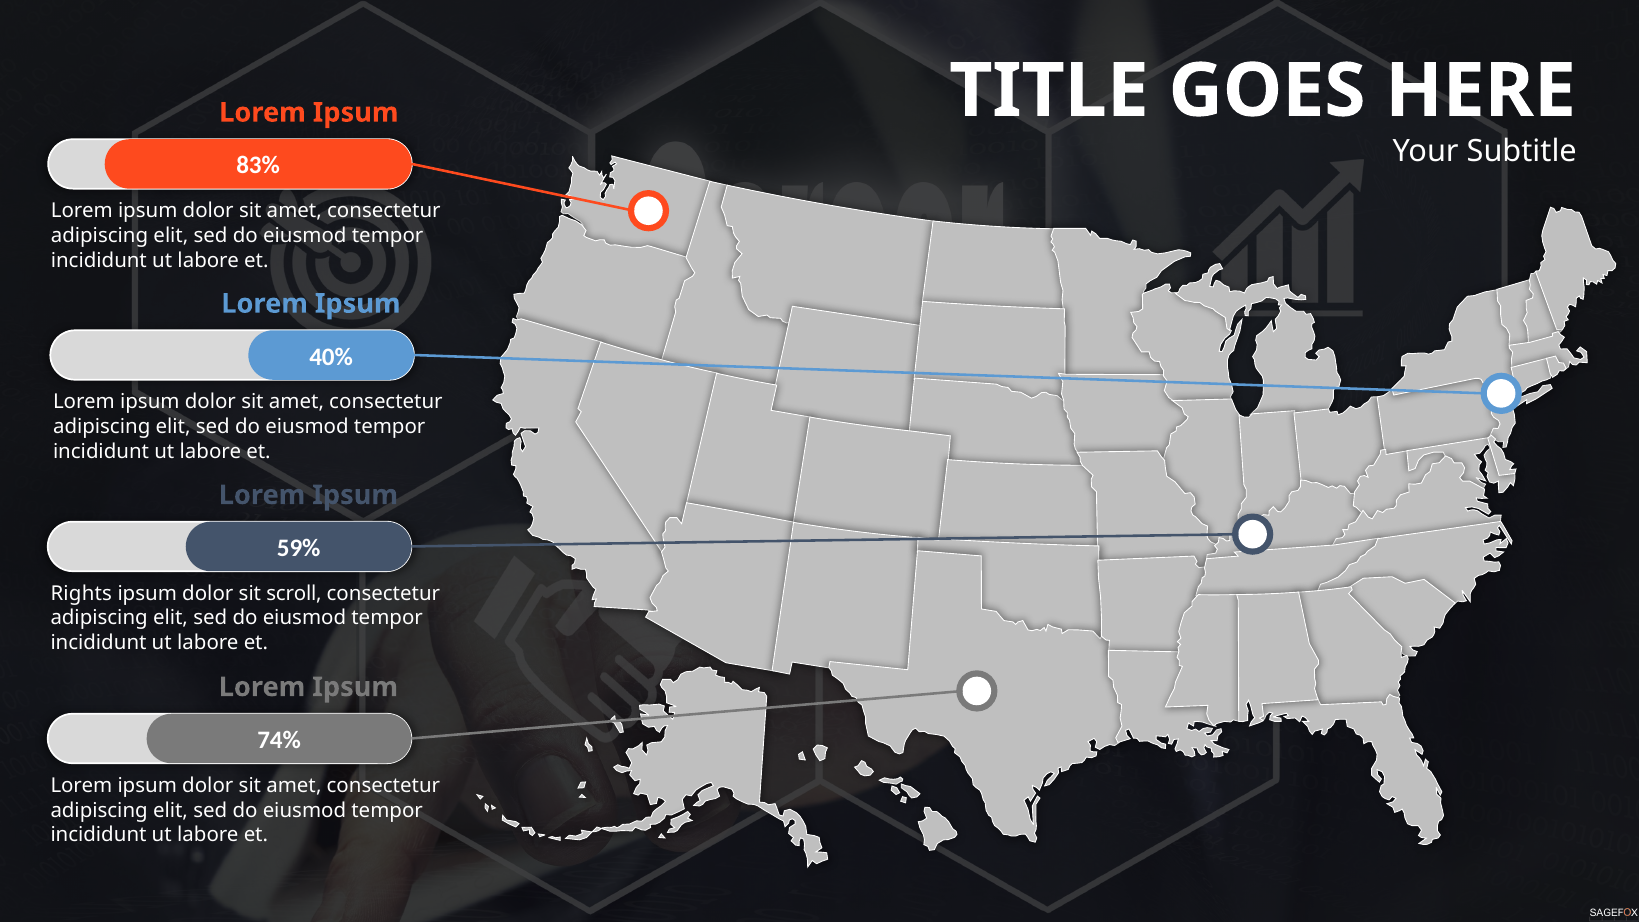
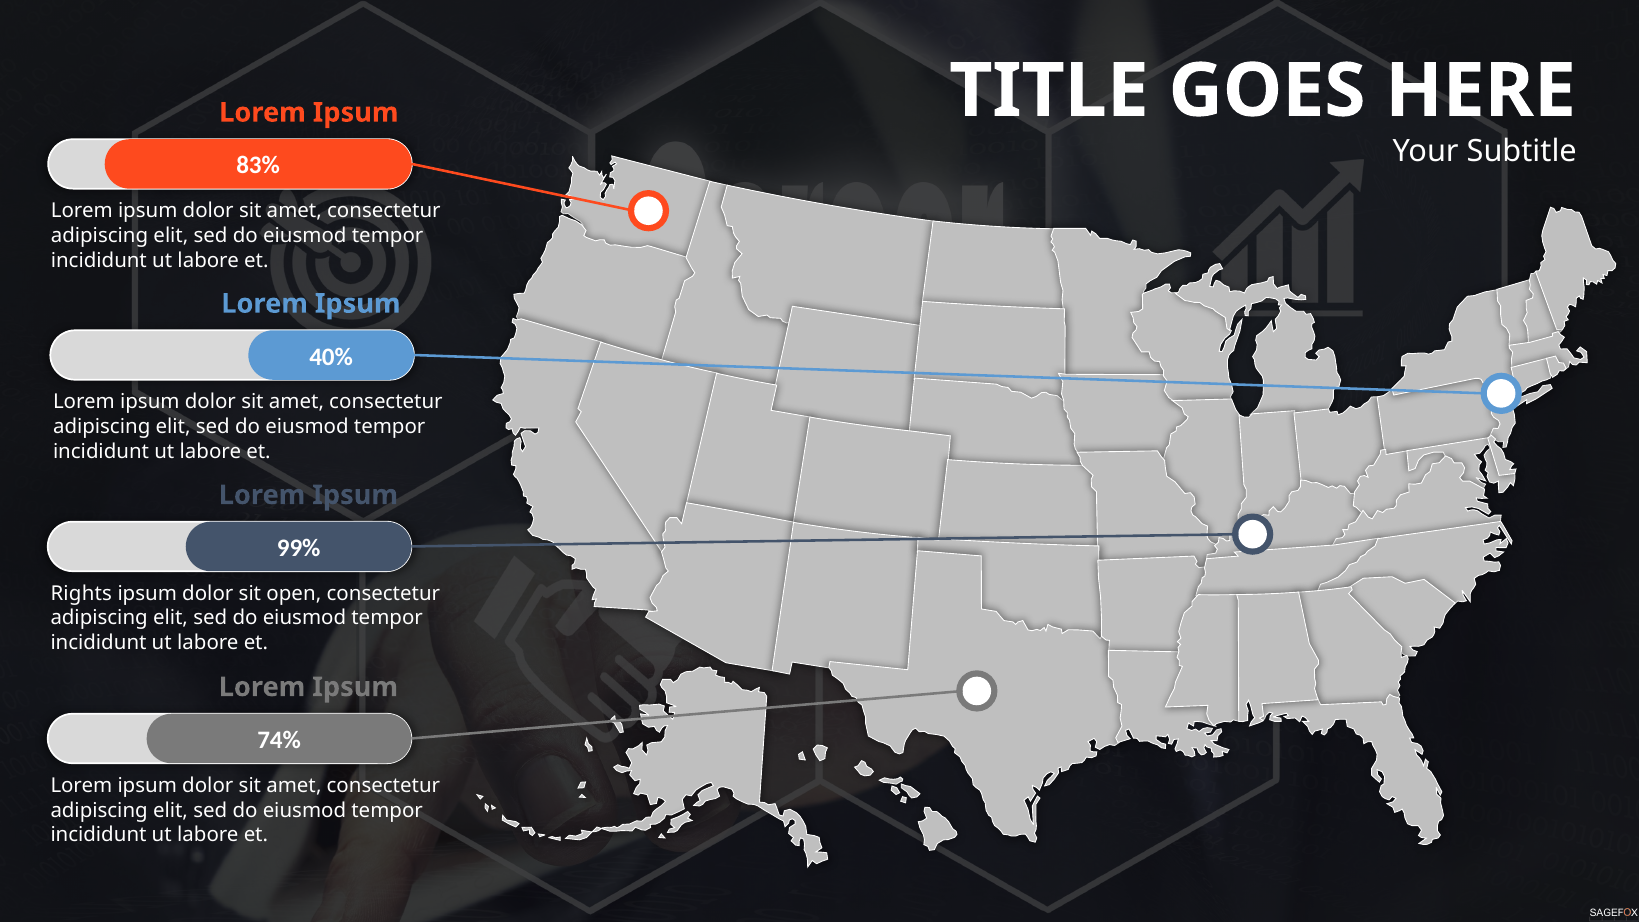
59%: 59% -> 99% (299, 548)
scroll: scroll -> open (294, 594)
